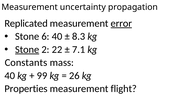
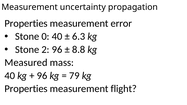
Replicated: Replicated -> Properties (26, 23)
error underline: present -> none (121, 23)
6: 6 -> 0 (45, 36)
8.3: 8.3 -> 6.3 (79, 36)
Stone underline: present -> none (27, 50)
2 22: 22 -> 96 (57, 50)
7.1: 7.1 -> 8.8 (79, 50)
Constants: Constants -> Measured (26, 63)
99: 99 -> 96 (42, 76)
26: 26 -> 79 (74, 76)
